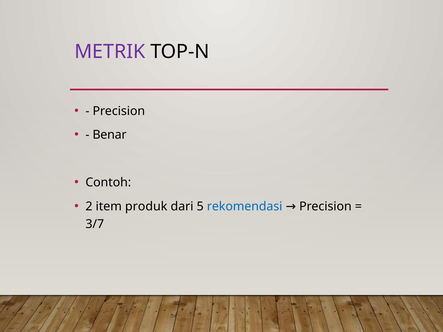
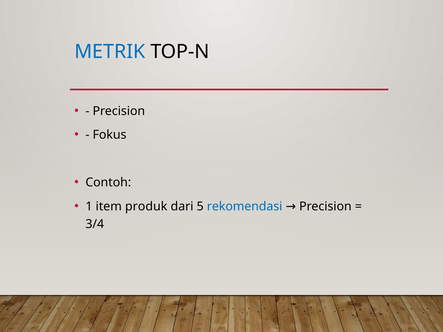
METRIK colour: purple -> blue (110, 52)
Benar: Benar -> Fokus (110, 135)
2: 2 -> 1 (89, 207)
3/7: 3/7 -> 3/4 (95, 224)
